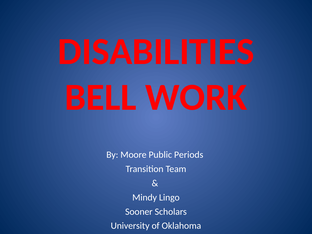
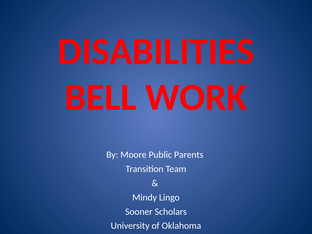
Periods: Periods -> Parents (189, 155)
